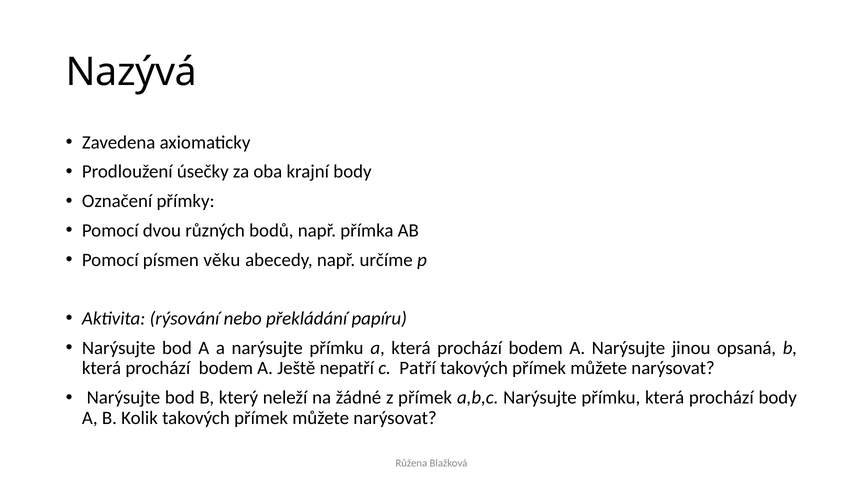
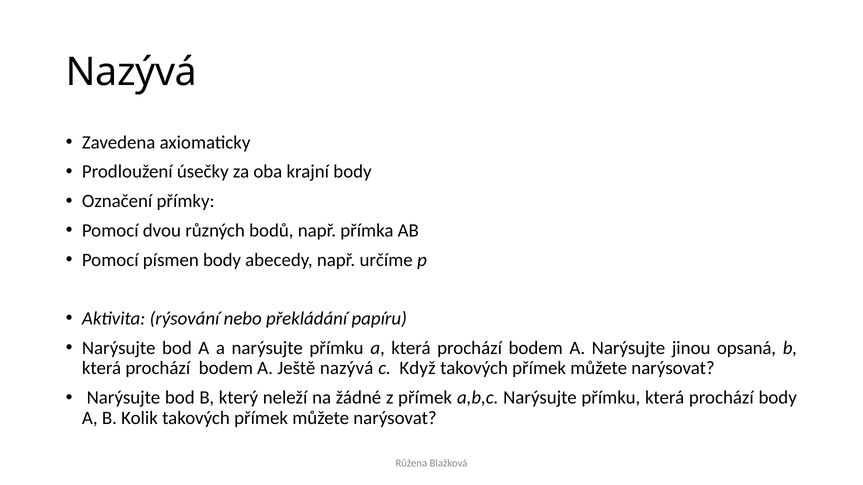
písmen věku: věku -> body (222, 260)
Ještě nepatří: nepatří -> nazývá (347, 369)
Patří: Patří -> Když (418, 369)
